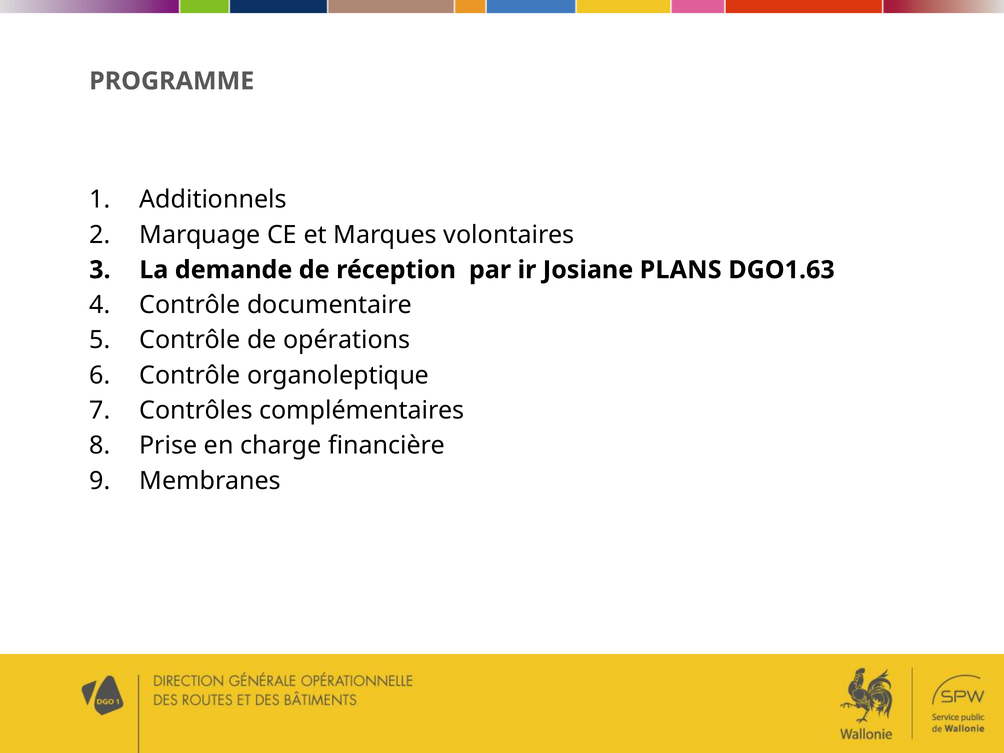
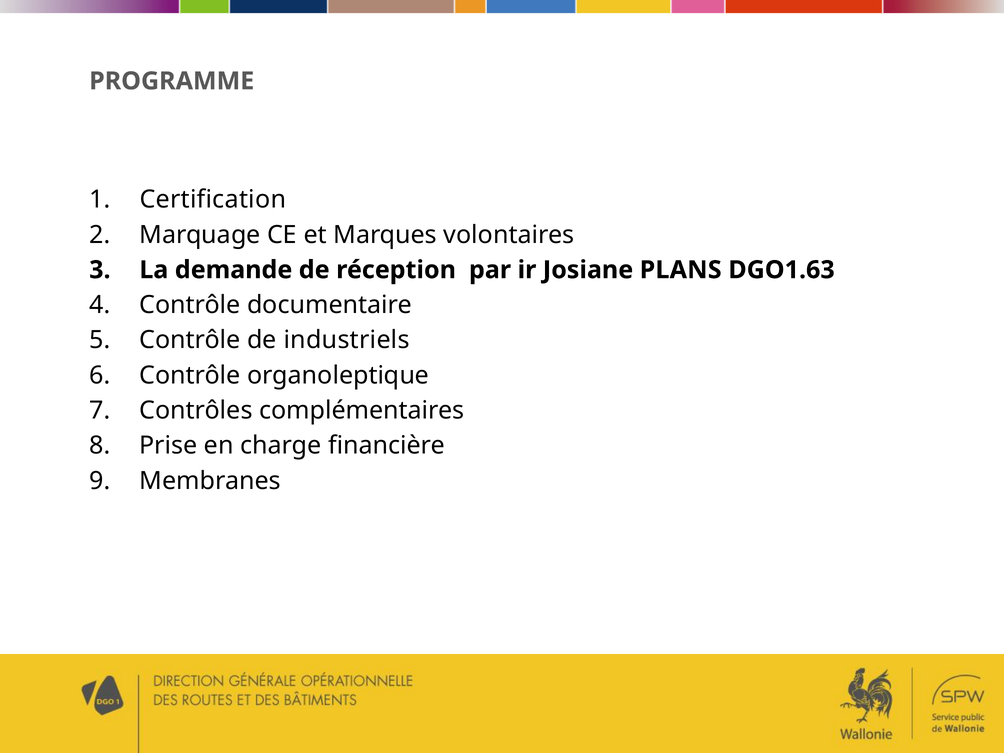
Additionnels: Additionnels -> Certification (213, 200)
opérations: opérations -> industriels (347, 340)
